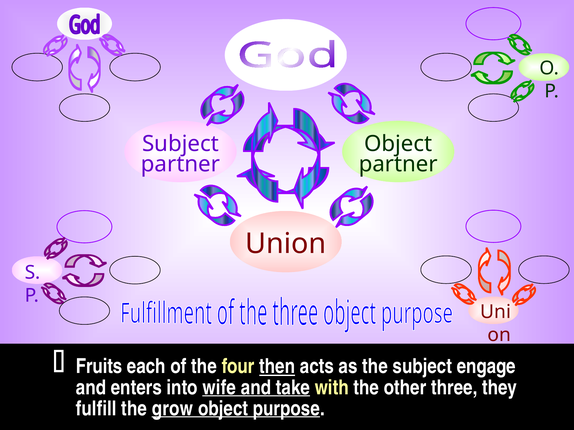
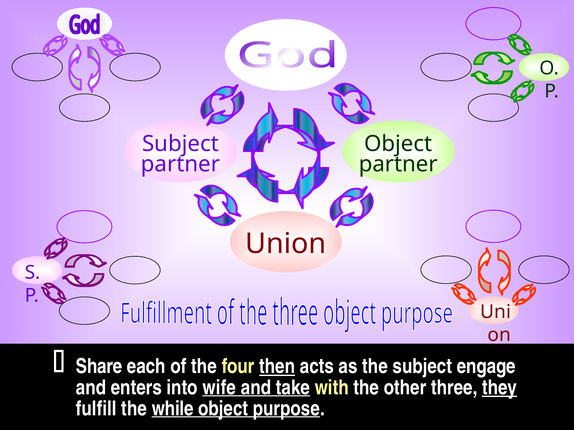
Fruits: Fruits -> Share (99, 367)
they underline: none -> present (500, 388)
grow: grow -> while (173, 409)
